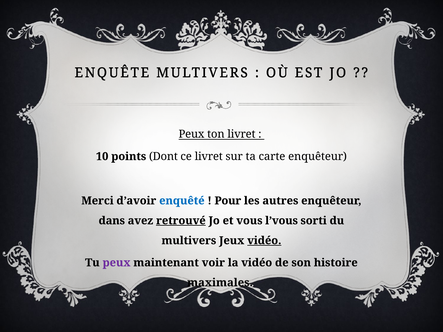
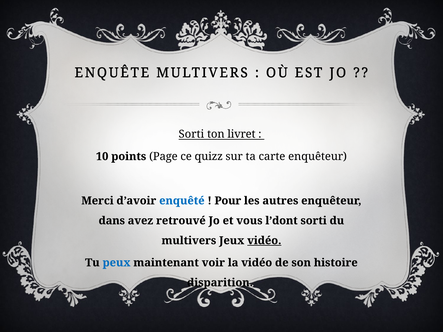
Peux: Peux -> Sorti (191, 134)
Dont: Dont -> Page (163, 157)
ce livret: livret -> quizz (209, 157)
retrouvé underline: present -> none (181, 221)
l’vous: l’vous -> l’dont (282, 221)
peux colour: purple -> blue (117, 263)
maximales: maximales -> disparition (220, 283)
